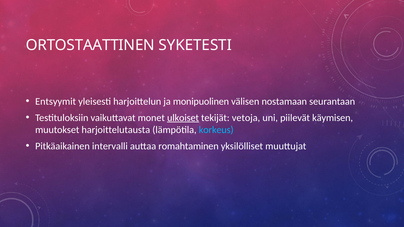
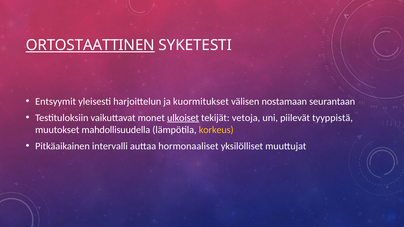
ORTOSTAATTINEN underline: none -> present (90, 45)
monipuolinen: monipuolinen -> kuormitukset (201, 102)
käymisen: käymisen -> tyyppistä (333, 118)
harjoittelutausta: harjoittelutausta -> mahdollisuudella (116, 130)
korkeus colour: light blue -> yellow (216, 130)
romahtaminen: romahtaminen -> hormonaaliset (188, 146)
